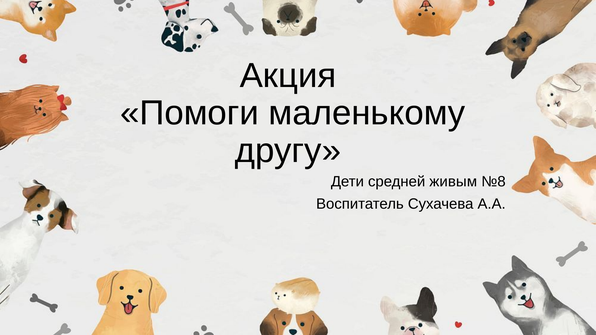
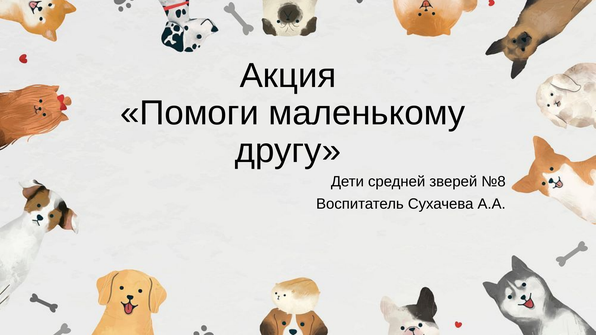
живым: живым -> зверей (453, 182)
